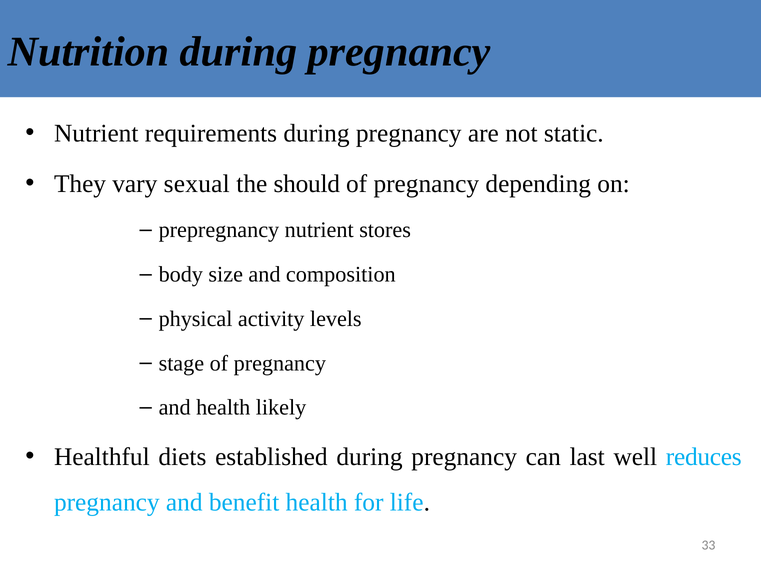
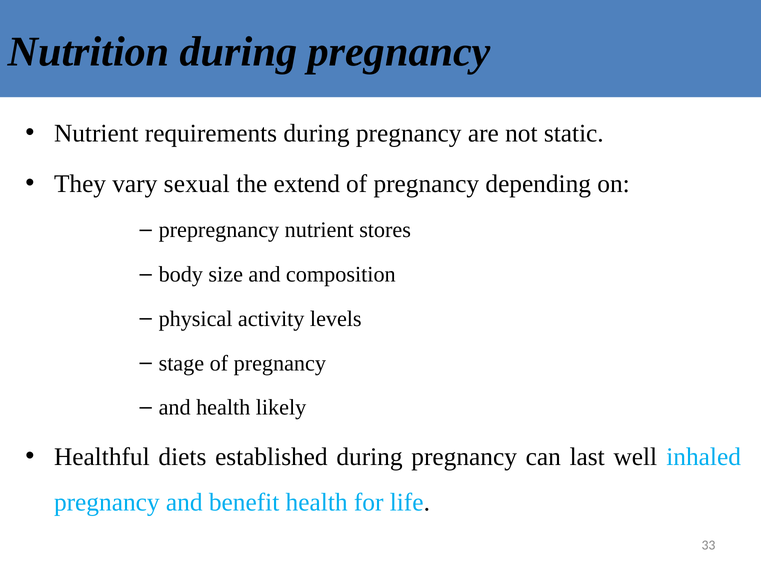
should: should -> extend (307, 184)
reduces: reduces -> inhaled (704, 457)
